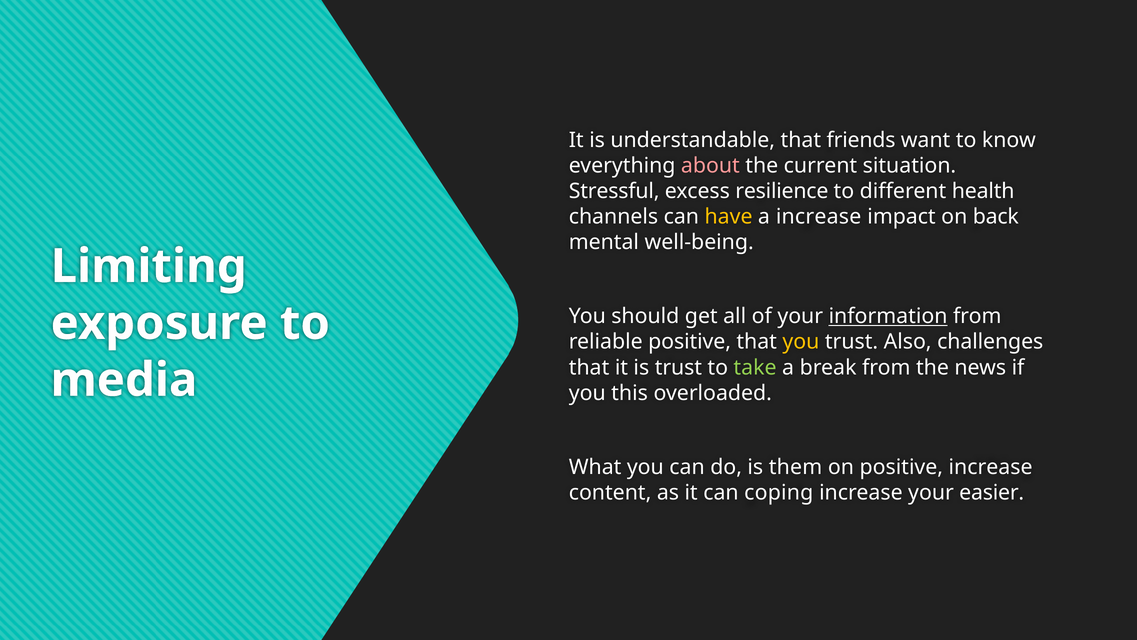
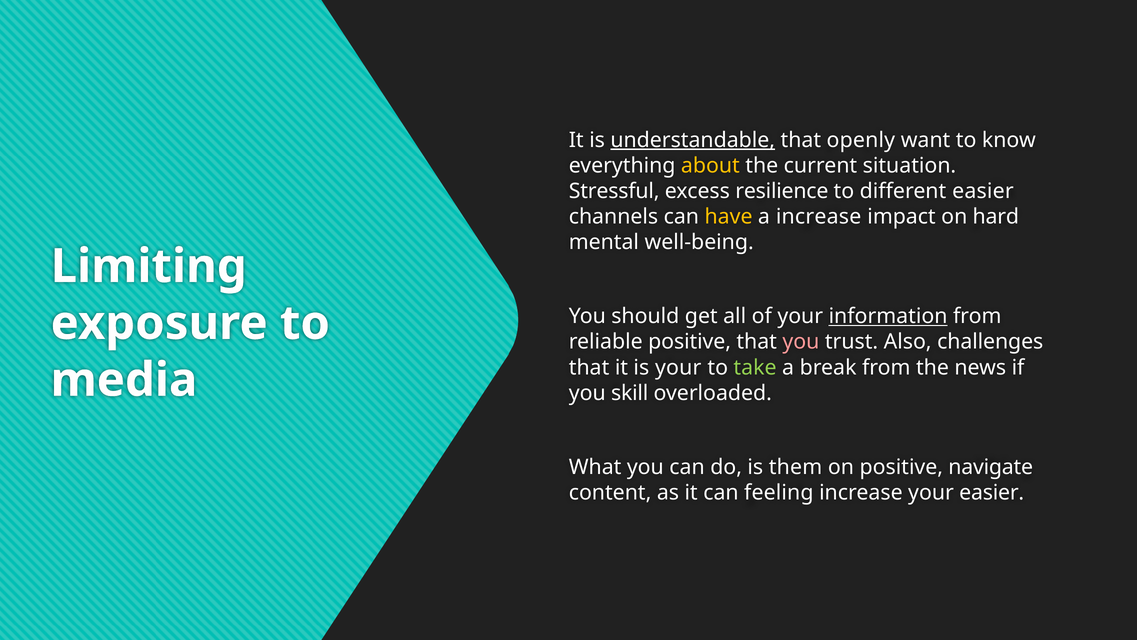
understandable underline: none -> present (693, 140)
friends: friends -> openly (861, 140)
about colour: pink -> yellow (710, 165)
different health: health -> easier (983, 191)
back: back -> hard (996, 217)
you colour: yellow -> pink (801, 342)
is trust: trust -> your (678, 367)
this: this -> skill (630, 393)
positive increase: increase -> navigate (991, 467)
coping: coping -> feeling (779, 492)
